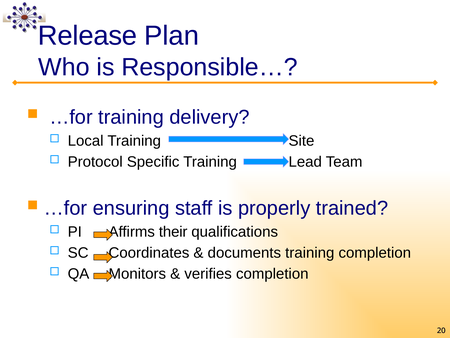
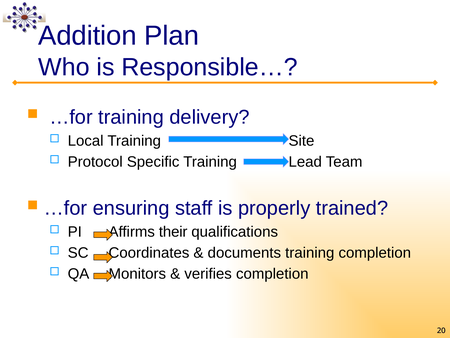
Release: Release -> Addition (87, 36)
